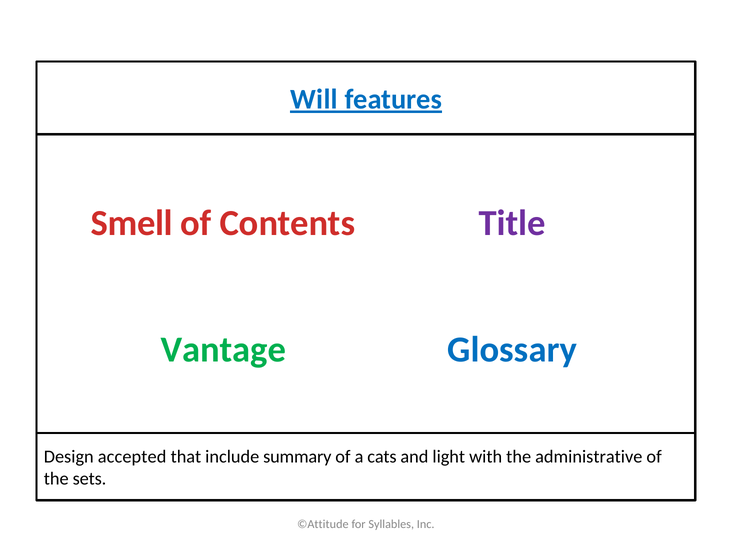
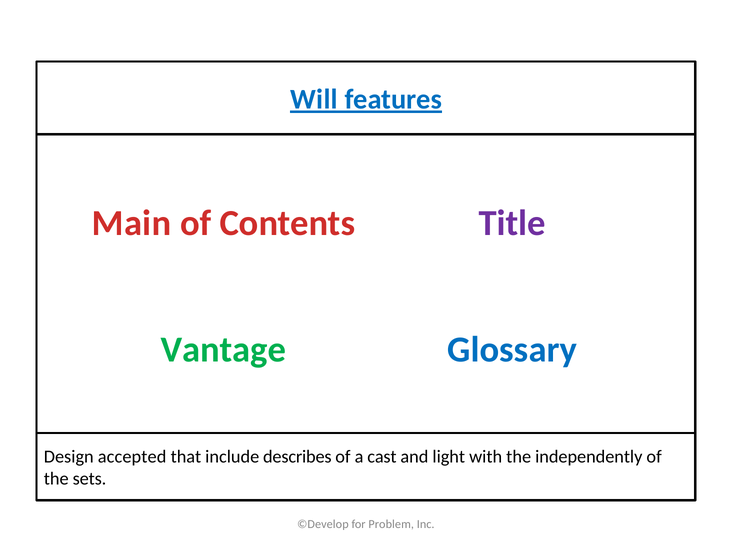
Smell: Smell -> Main (132, 223)
summary: summary -> describes (297, 457)
cats: cats -> cast (382, 457)
administrative: administrative -> independently (589, 457)
©Attitude: ©Attitude -> ©Develop (323, 524)
Syllables: Syllables -> Problem (391, 524)
